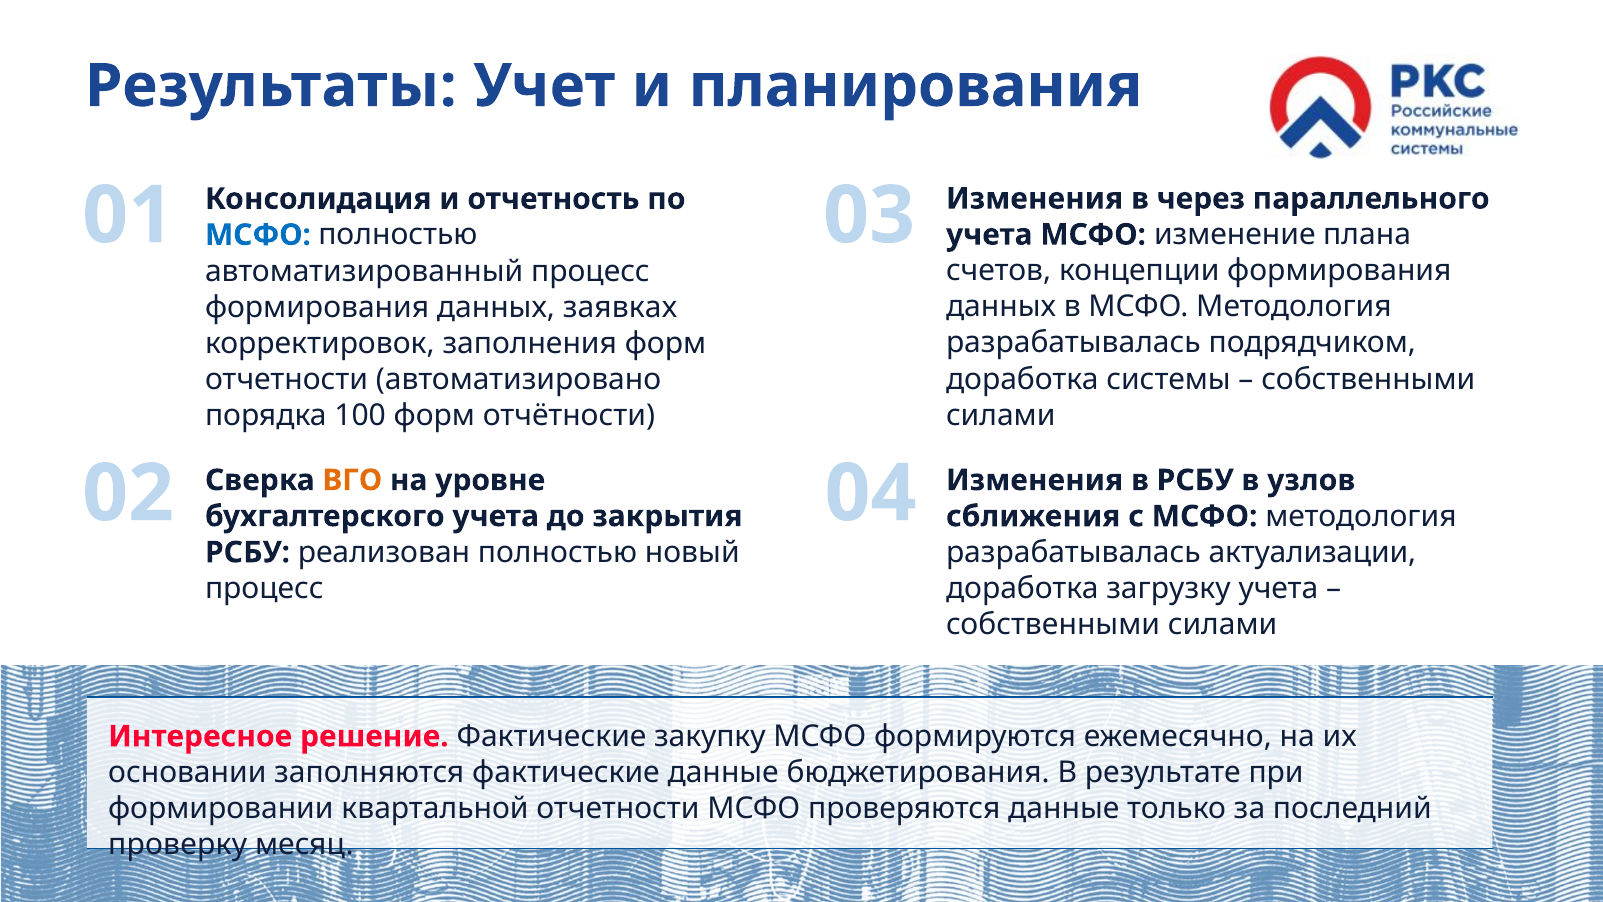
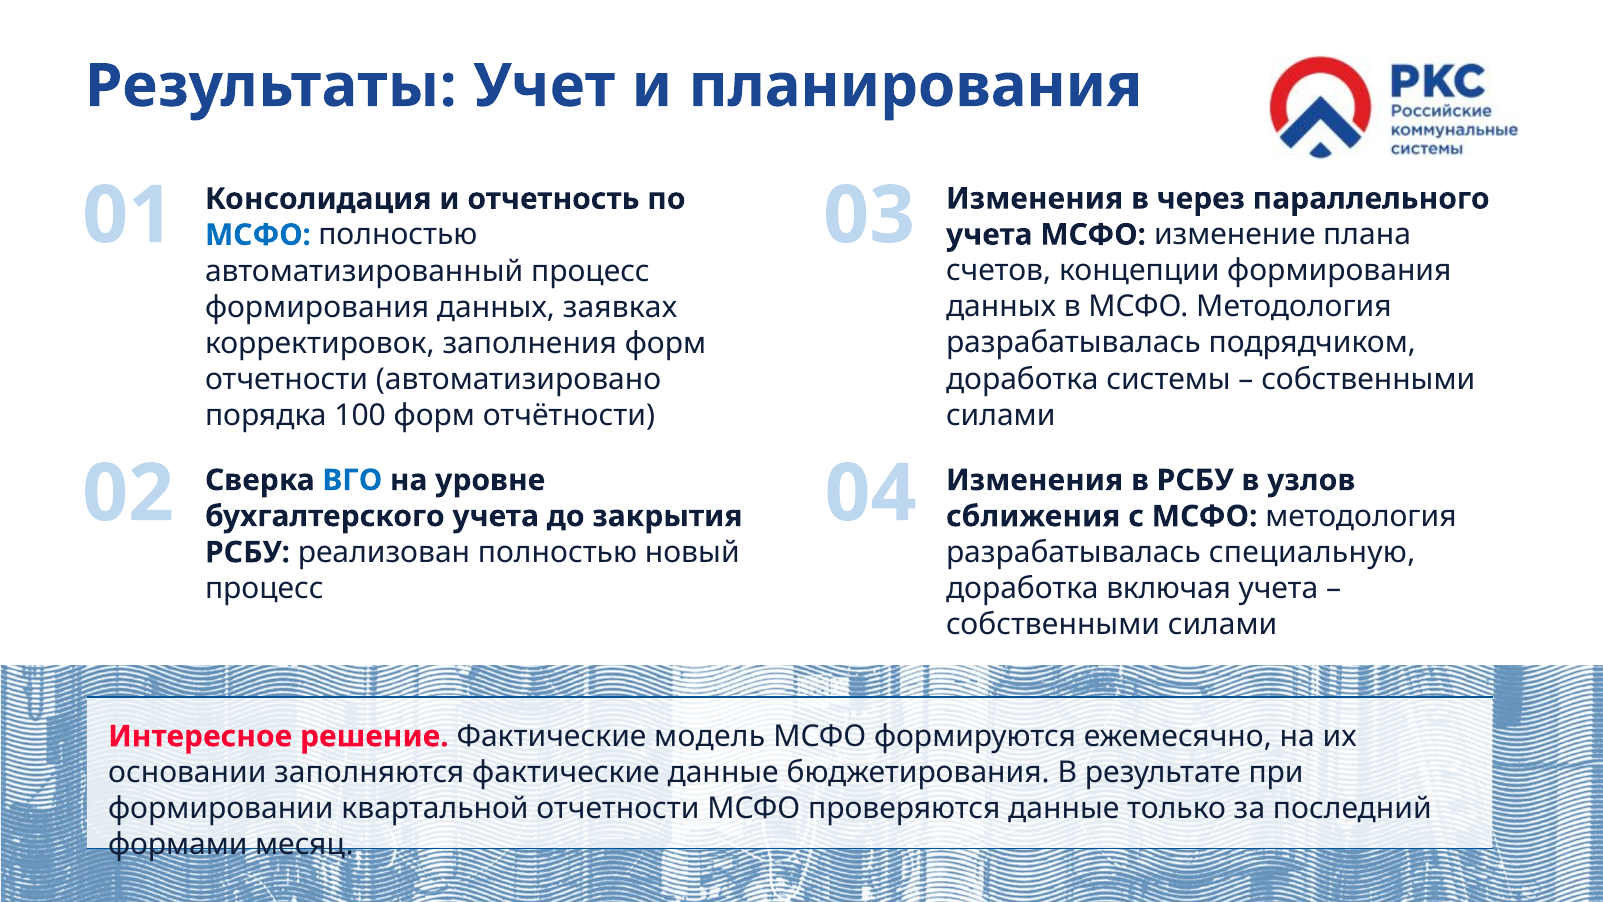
ВГО colour: orange -> blue (352, 480)
актуализации: актуализации -> специальную (1312, 552)
загрузку: загрузку -> включая (1169, 588)
закупку: закупку -> модель (710, 736)
проверку: проверку -> формами (178, 844)
